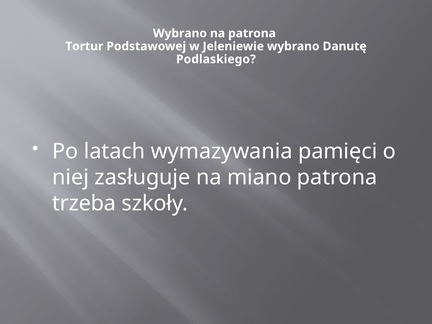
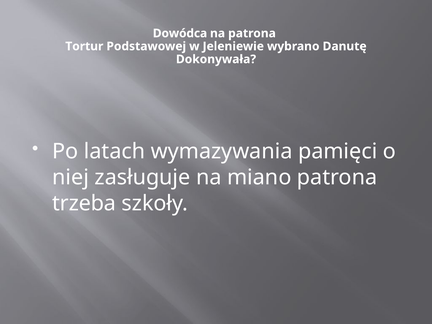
Wybrano: Wybrano -> Dowódca (180, 33)
Podlaskiego: Podlaskiego -> Dokonywała (216, 59)
